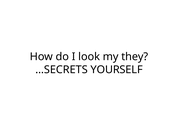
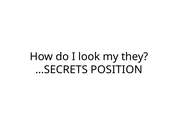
YOURSELF: YOURSELF -> POSITION (116, 70)
